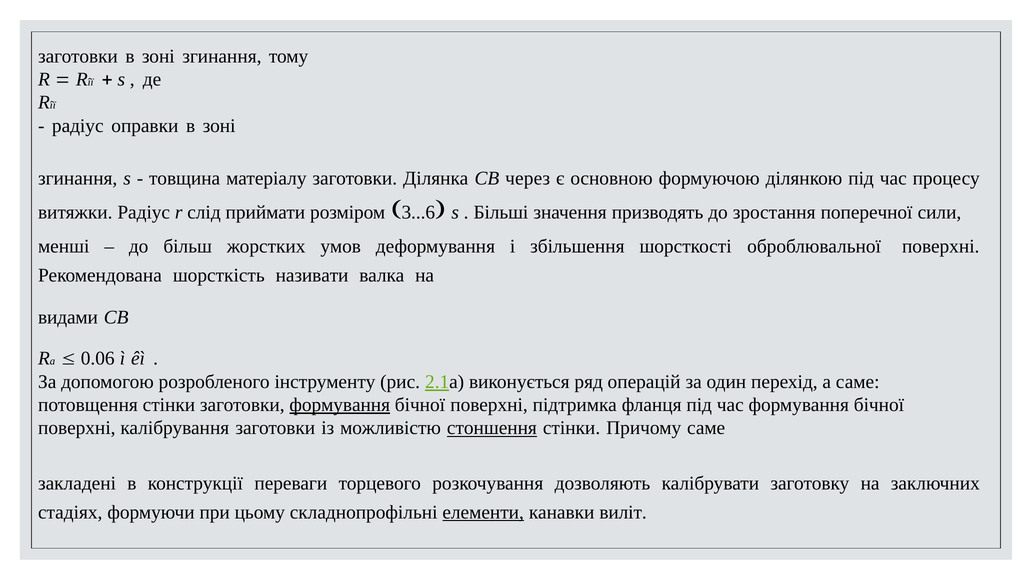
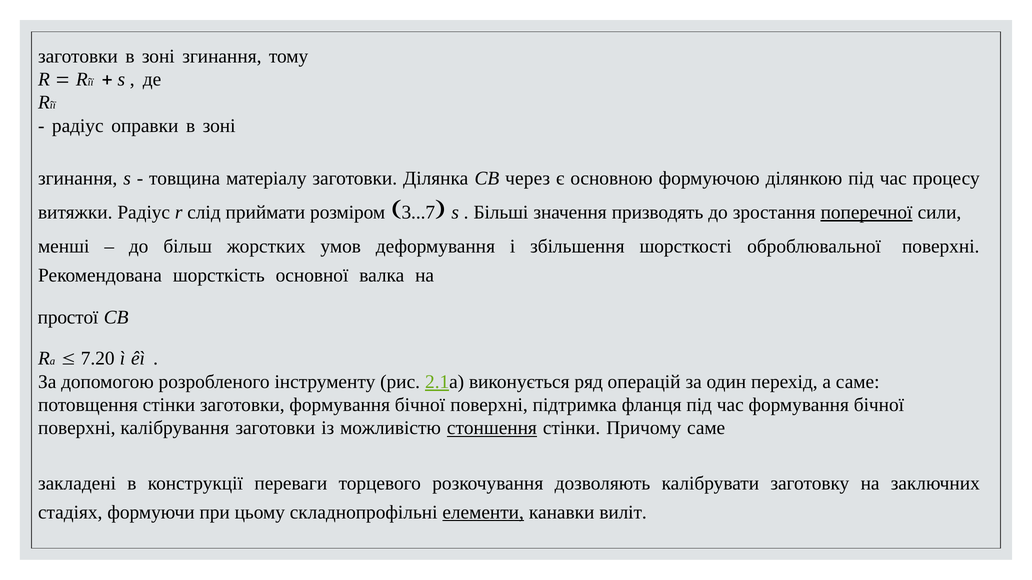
3...6: 3...6 -> 3...7 (418, 213)
поперечної underline: none -> present (867, 213)
називати: називати -> основної (312, 276)
видами: видами -> простої (68, 317)
0.06: 0.06 -> 7.20 (98, 359)
формування underline: present -> none (340, 405)
